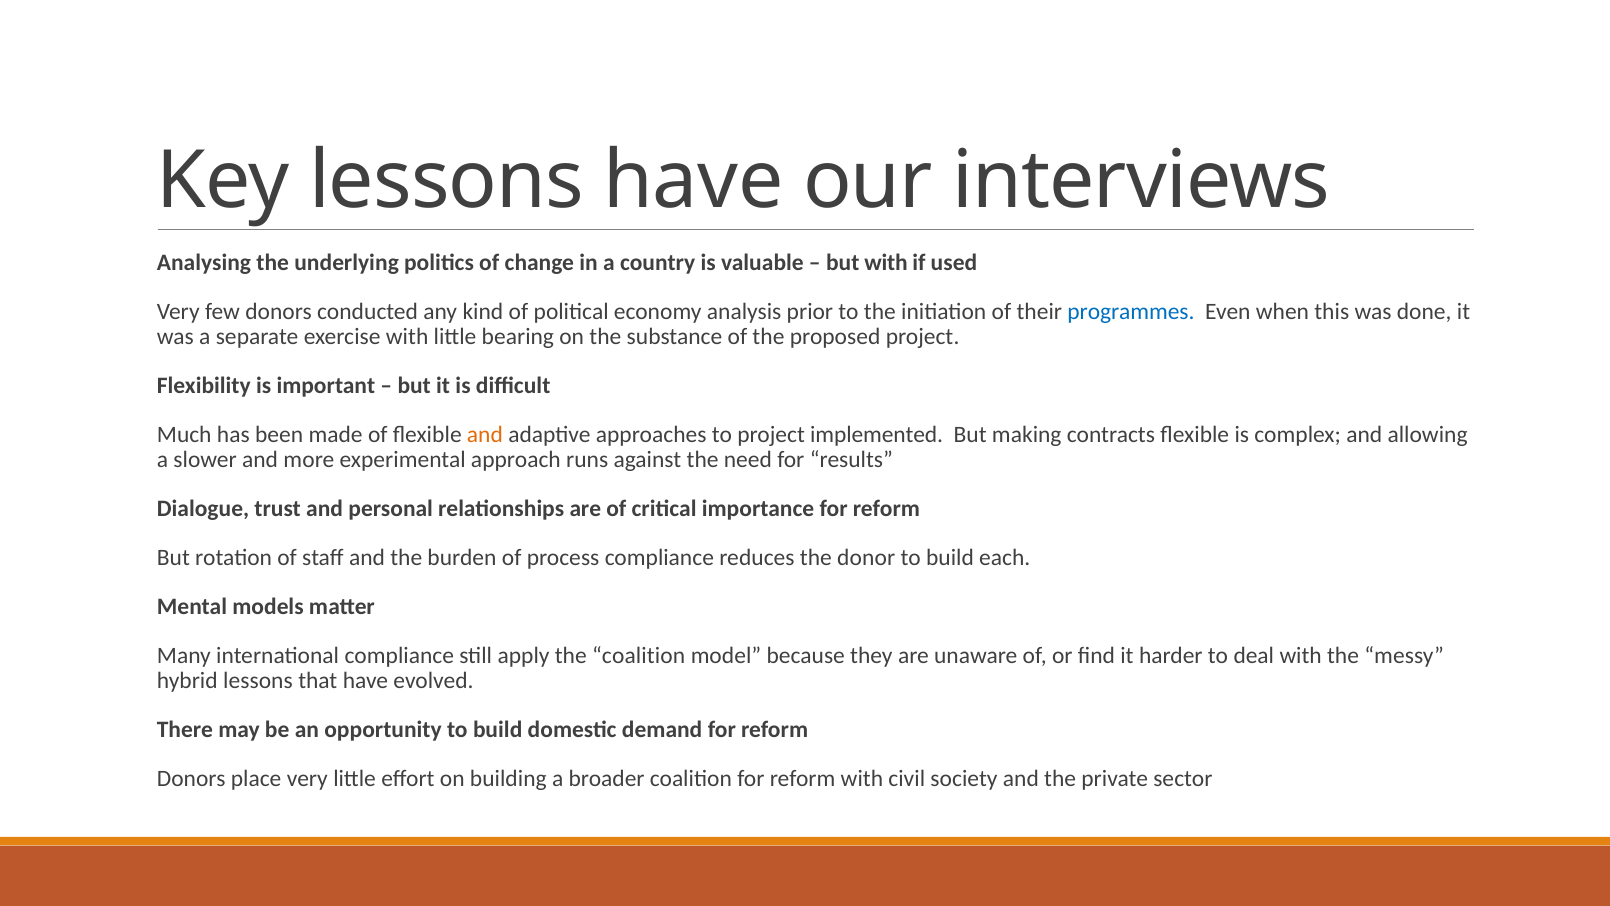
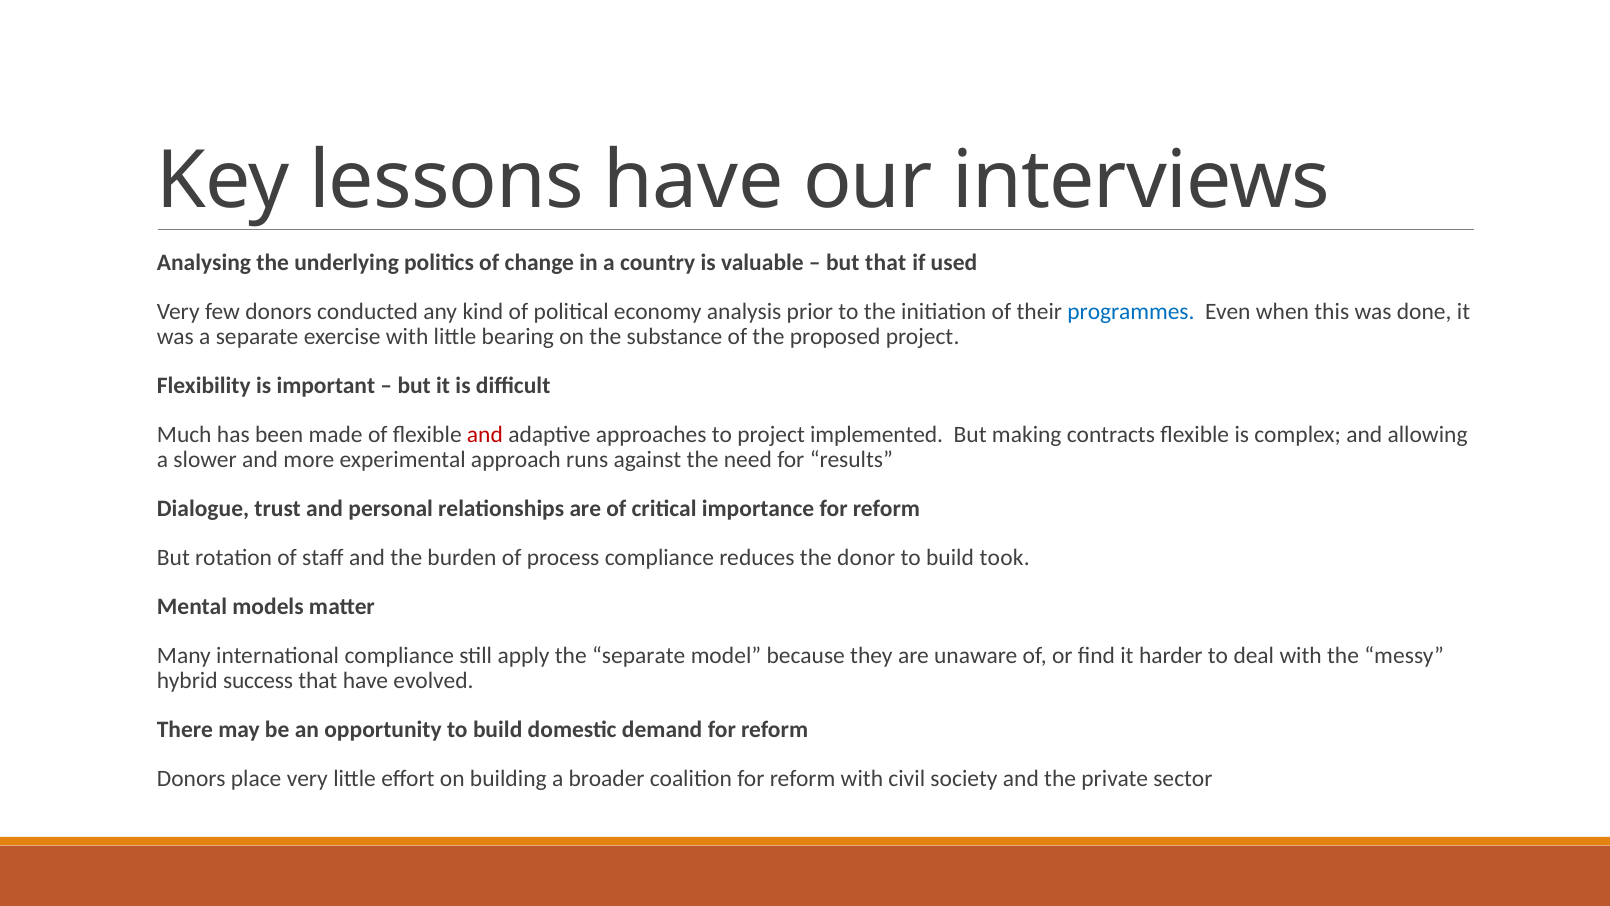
but with: with -> that (886, 262)
and colour: orange -> red (485, 434)
each: each -> took (1005, 557)
the coalition: coalition -> separate (639, 655)
hybrid lessons: lessons -> success (258, 681)
